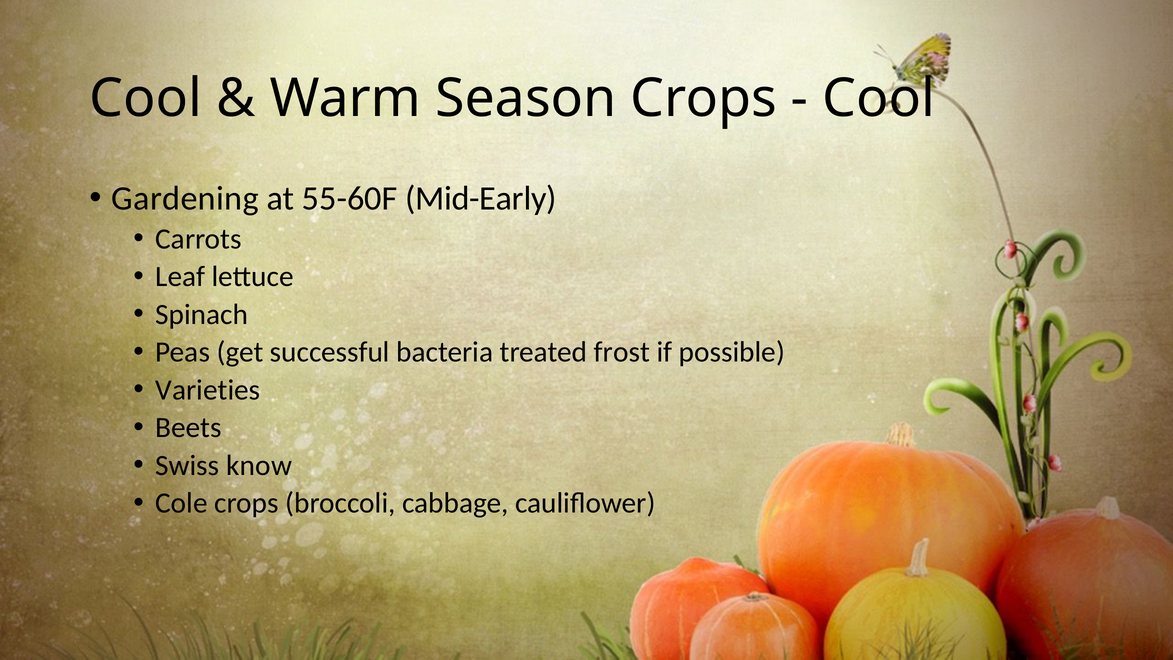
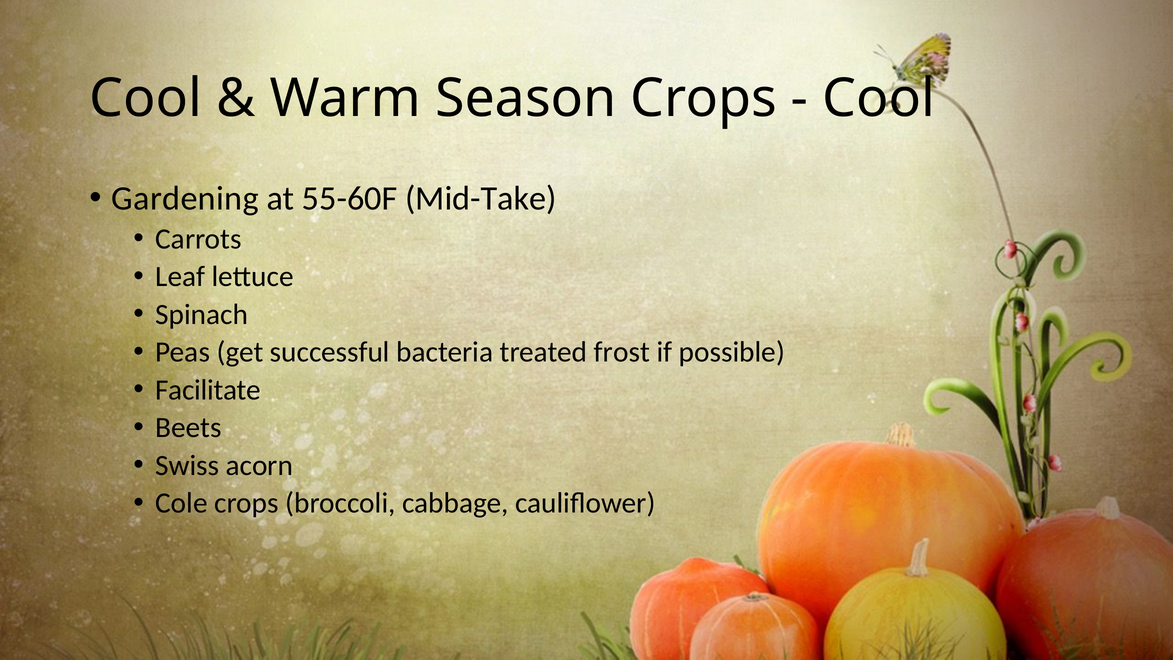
Mid-Early: Mid-Early -> Mid-Take (481, 198)
Varieties: Varieties -> Facilitate (208, 390)
know: know -> acorn (259, 465)
